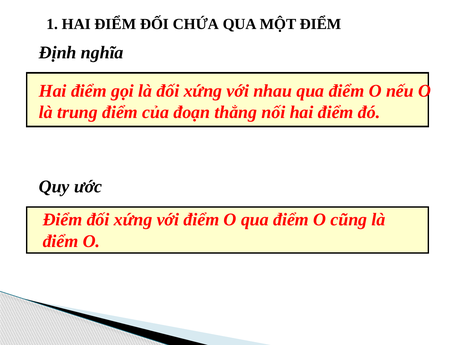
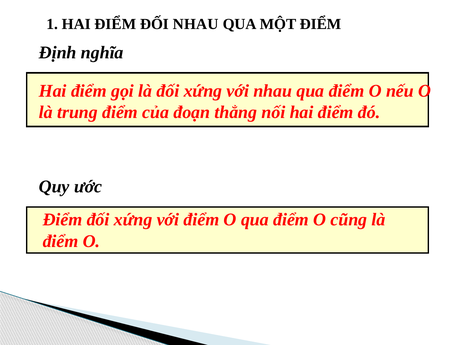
ĐỐI CHỨA: CHỨA -> NHAU (196, 24)
